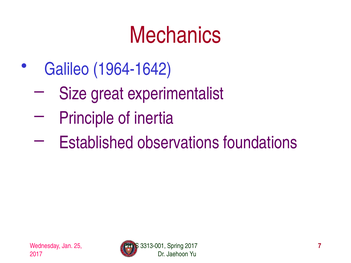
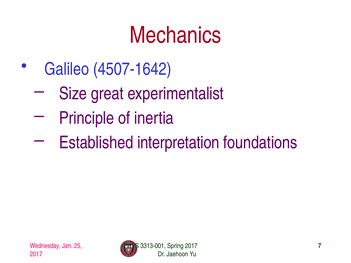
1964-1642: 1964-1642 -> 4507-1642 (132, 69)
observations: observations -> interpretation (178, 143)
